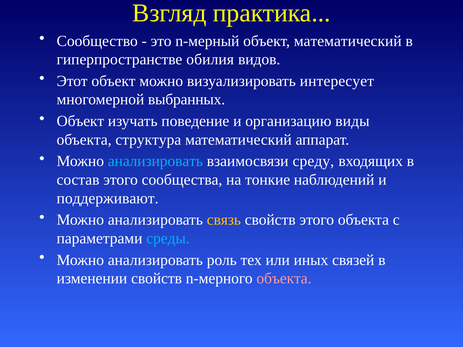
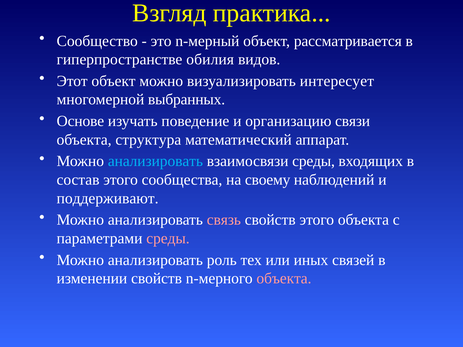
объект математический: математический -> рассматривается (348, 41)
Объект: Объект -> Основе (80, 121)
виды: виды -> связи (353, 121)
взаимосвязи среду: среду -> среды (314, 161)
тонкие: тонкие -> своему (268, 180)
связь colour: yellow -> pink (224, 220)
среды colour: light blue -> pink (168, 239)
